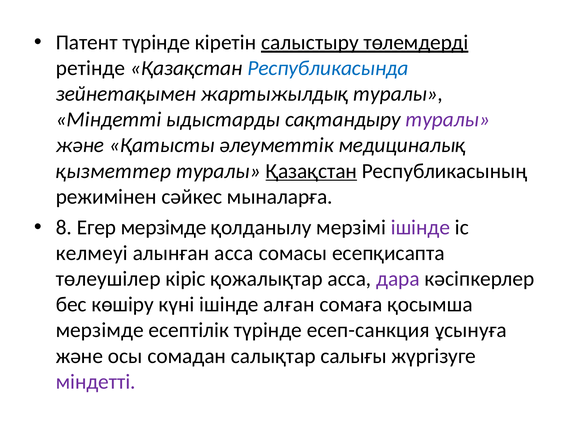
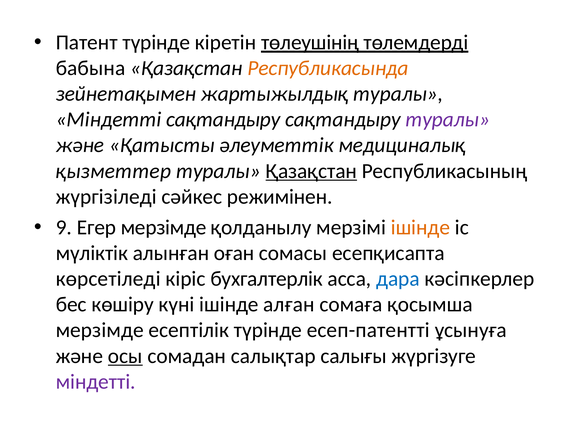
салыстыру: салыстыру -> төлеушінің (310, 42)
ретінде: ретінде -> бабына (90, 68)
Республикасында colour: blue -> orange (328, 68)
Міндетті ыдыстарды: ыдыстарды -> сақтандыру (223, 120)
режимінен: режимінен -> жүргiзiледi (106, 197)
мыналарға: мыналарға -> режимінен (280, 197)
8: 8 -> 9 (64, 228)
ішінде colour: purple -> orange (420, 228)
келмеуi: келмеуi -> мүліктік (92, 253)
алынған асса: асса -> оған (234, 253)
төлеушілер: төлеушілер -> көрсетіледі (108, 279)
қожалықтар: қожалықтар -> бухгалтерлік (267, 279)
дара colour: purple -> blue (398, 279)
есеп-санкция: есеп-санкция -> есеп-патентті (368, 330)
осы underline: none -> present (125, 356)
